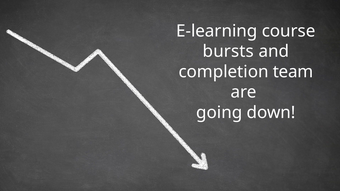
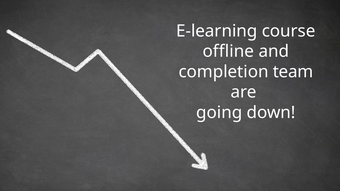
bursts: bursts -> offline (228, 51)
